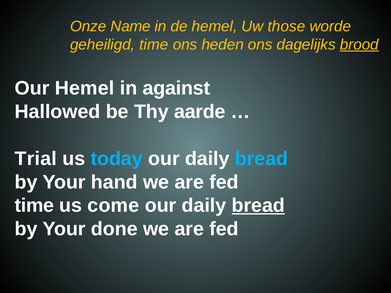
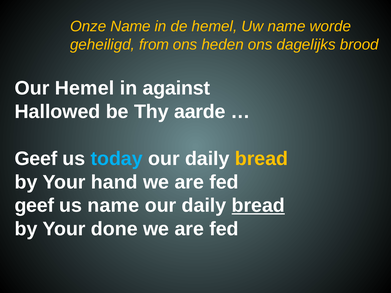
Uw those: those -> name (287, 26)
geheiligd time: time -> from (154, 45)
brood underline: present -> none (359, 45)
Trial: Trial -> Geef (36, 159)
bread colour: light blue -> yellow (262, 159)
time: time -> geef (34, 206)
us come: come -> name (113, 206)
